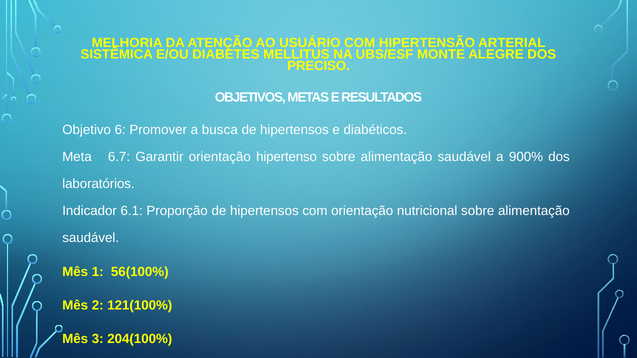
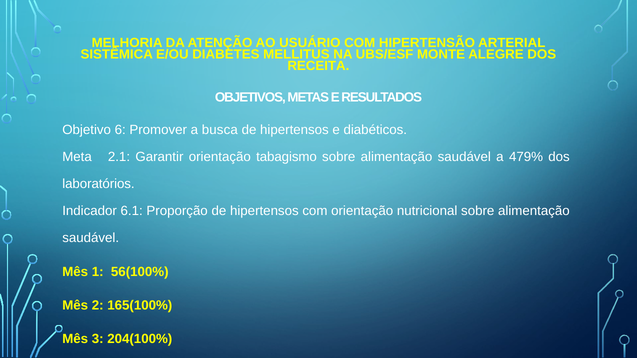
PRECISO: PRECISO -> RECEITA (318, 66)
6.7: 6.7 -> 2.1 (119, 157)
hipertenso: hipertenso -> tabagismo (287, 157)
900%: 900% -> 479% (526, 157)
121(100%: 121(100% -> 165(100% (140, 306)
